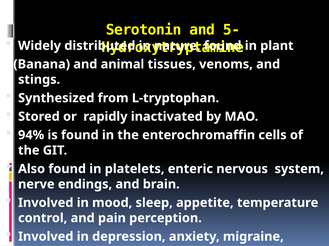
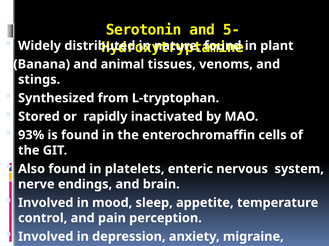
94%: 94% -> 93% (31, 135)
